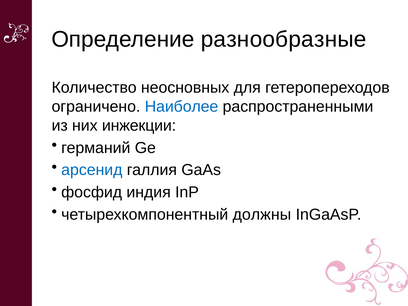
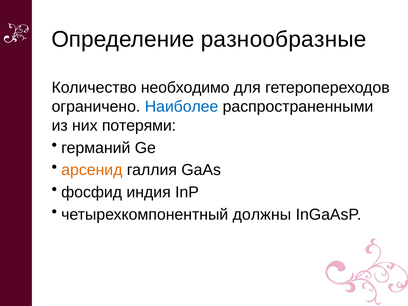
неосновных: неосновных -> необходимо (185, 87)
инжекции: инжекции -> потерями (139, 126)
арсенид colour: blue -> orange (92, 170)
